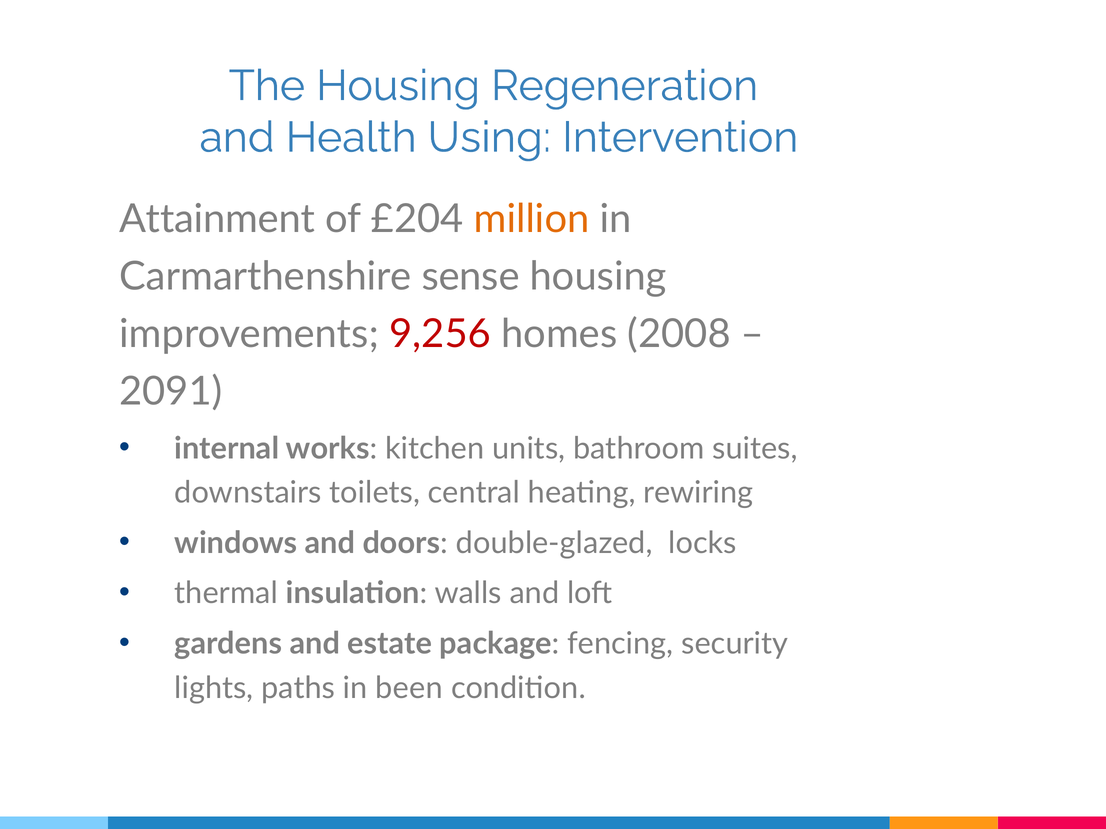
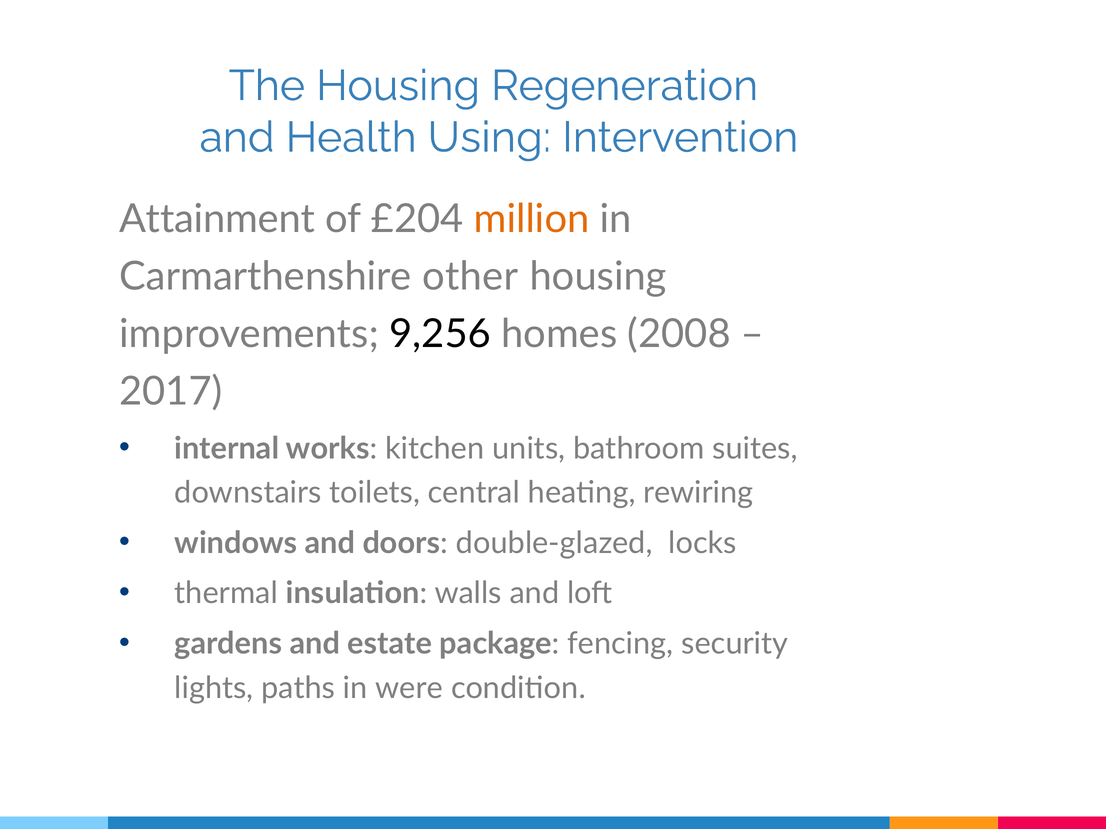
sense: sense -> other (470, 277)
9,256 colour: red -> black (440, 334)
2091: 2091 -> 2017 (171, 392)
been: been -> were (409, 688)
